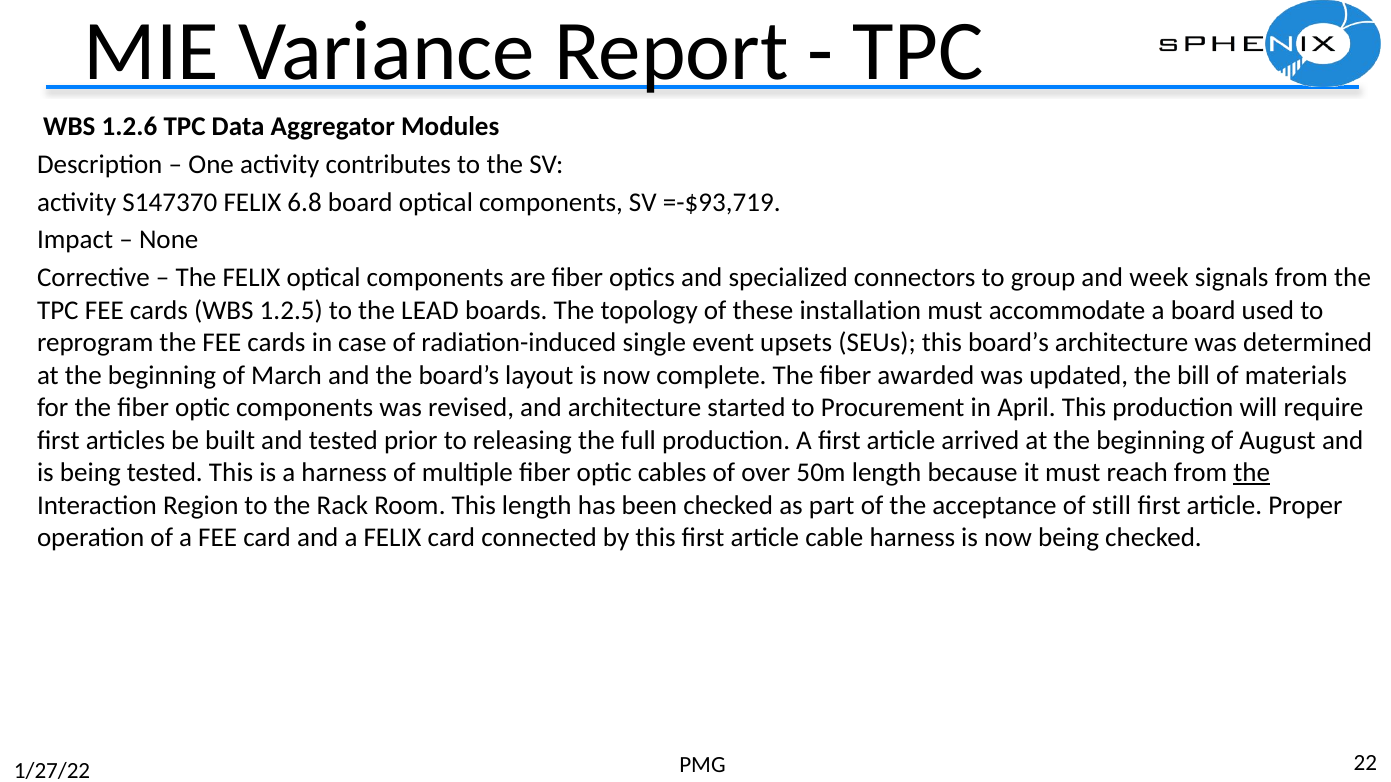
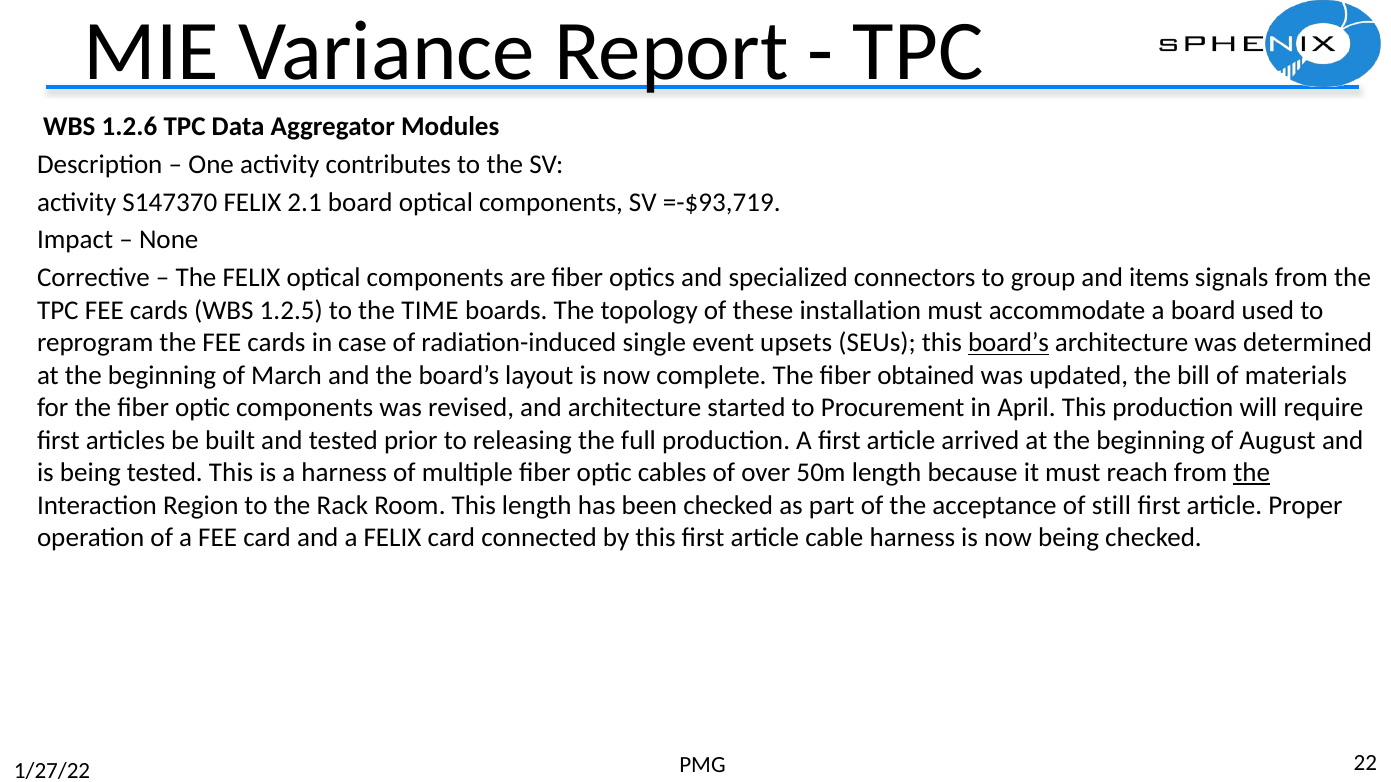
6.8: 6.8 -> 2.1 (305, 202)
week: week -> items (1159, 278)
LEAD: LEAD -> TIME (430, 311)
board’s underline: none -> present (1009, 343)
awarded: awarded -> obtained (926, 376)
